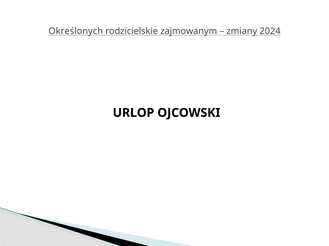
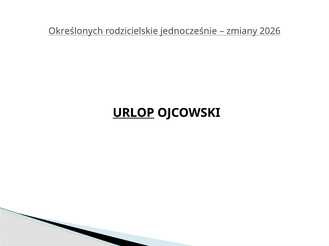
zajmowanym: zajmowanym -> jednocześnie (189, 31)
2024: 2024 -> 2026 (270, 31)
URLOP underline: none -> present (133, 113)
